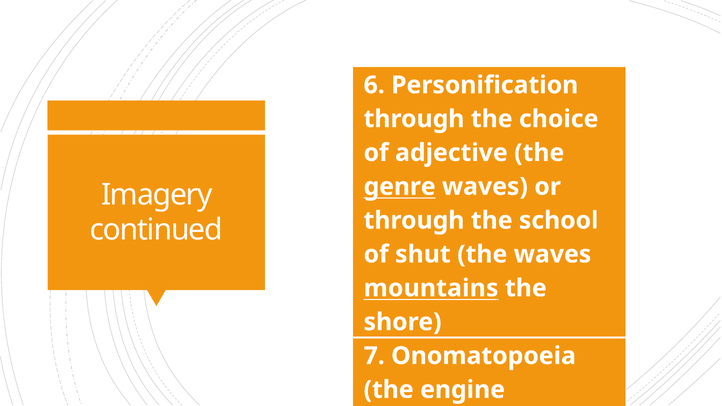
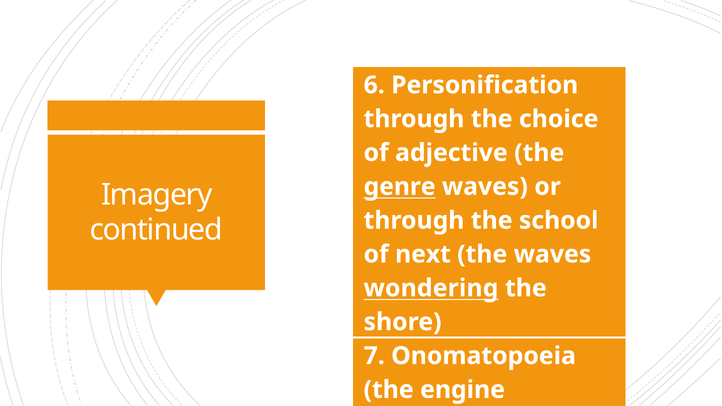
shut: shut -> next (423, 254)
mountains: mountains -> wondering (431, 288)
